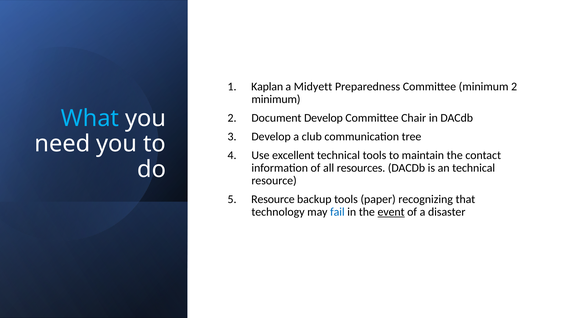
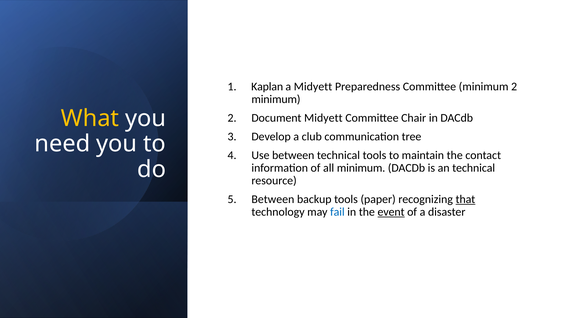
What colour: light blue -> yellow (90, 119)
Document Develop: Develop -> Midyett (323, 118)
Use excellent: excellent -> between (293, 155)
all resources: resources -> minimum (361, 168)
Resource: Resource -> Between (273, 200)
that underline: none -> present (465, 200)
